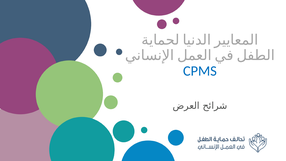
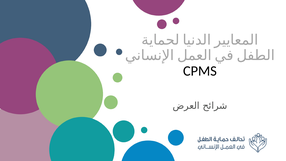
CPMS colour: blue -> black (200, 71)
